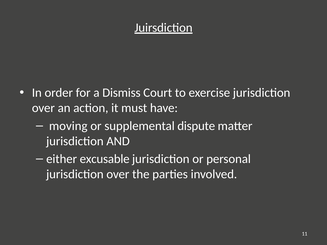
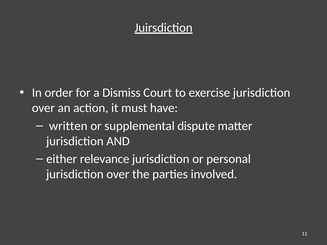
moving: moving -> written (68, 126)
excusable: excusable -> relevance (105, 159)
